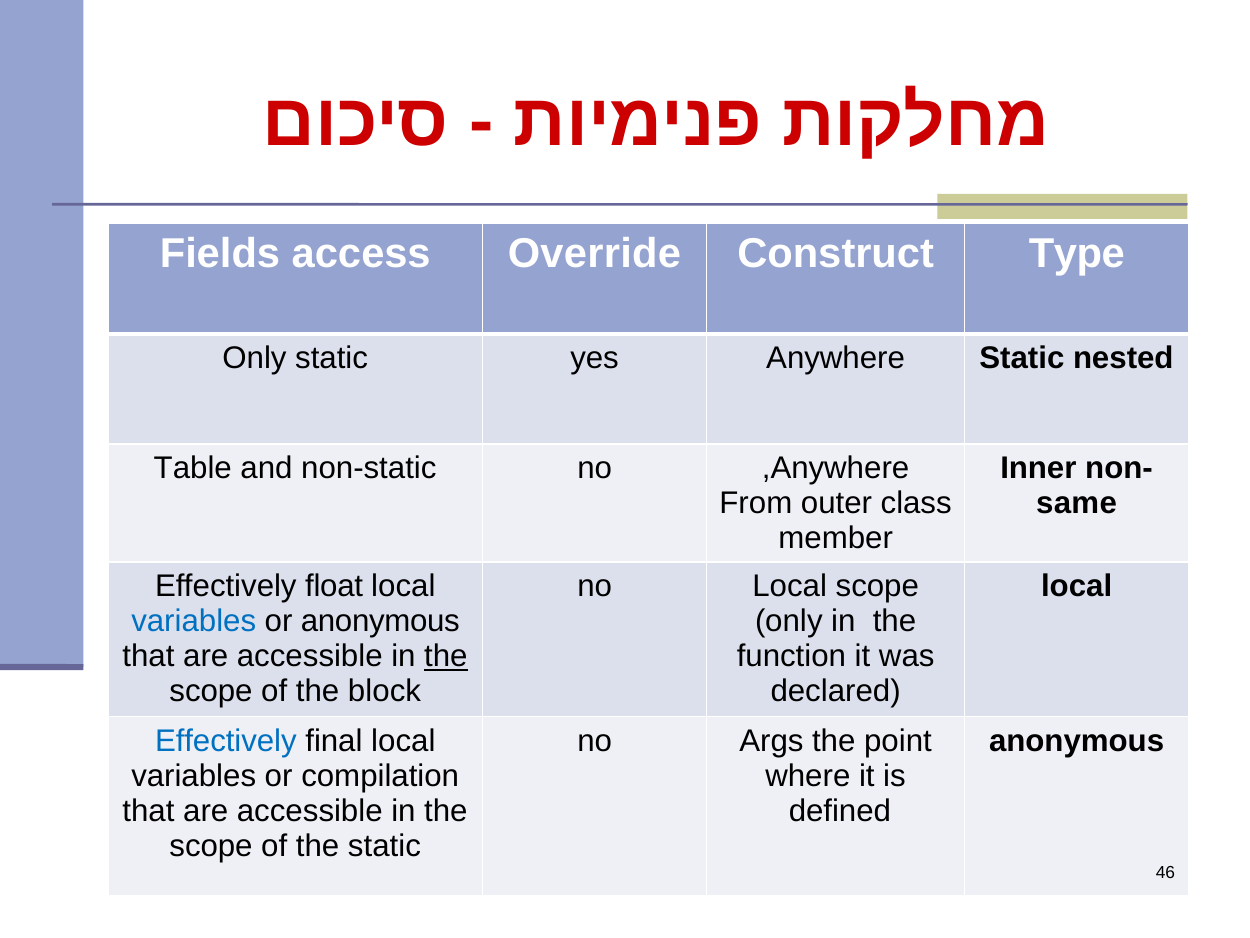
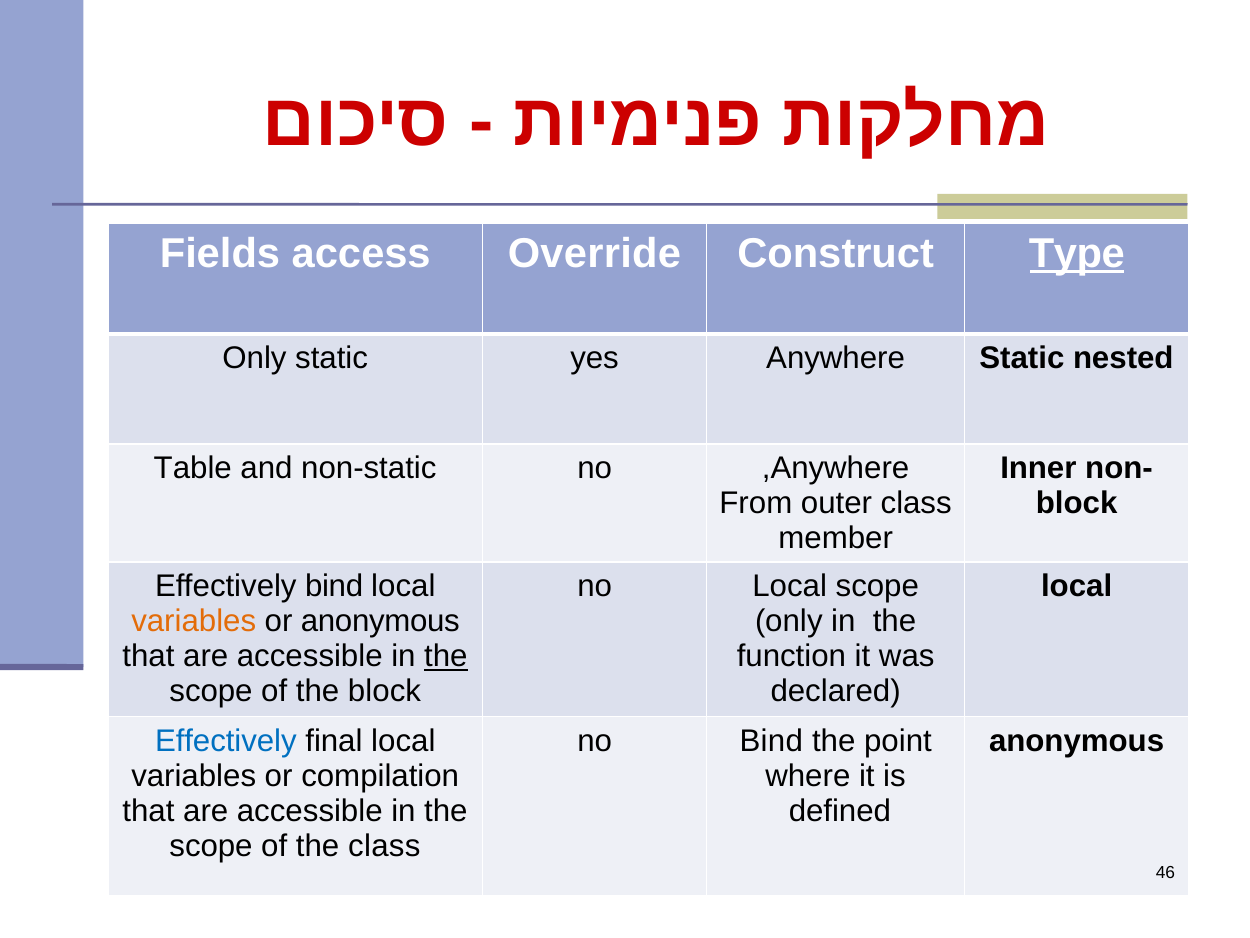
Type underline: none -> present (1077, 254)
same: same -> block (1077, 503)
Effectively float: float -> bind (334, 586)
variables colour: blue -> orange (194, 621)
no Args: Args -> Bind (771, 740)
the static: static -> class (384, 845)
